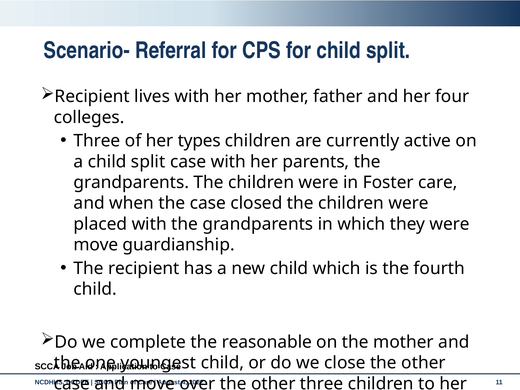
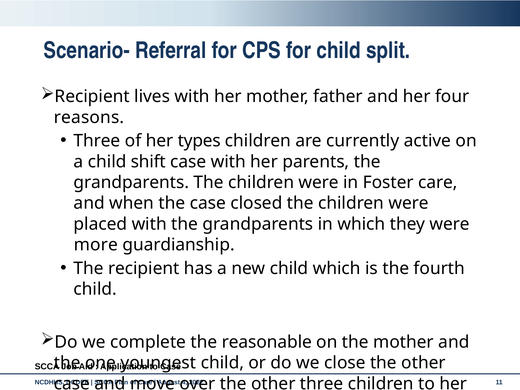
colleges: colleges -> reasons (89, 117)
a child split: split -> shift (148, 162)
move: move -> more (96, 245)
